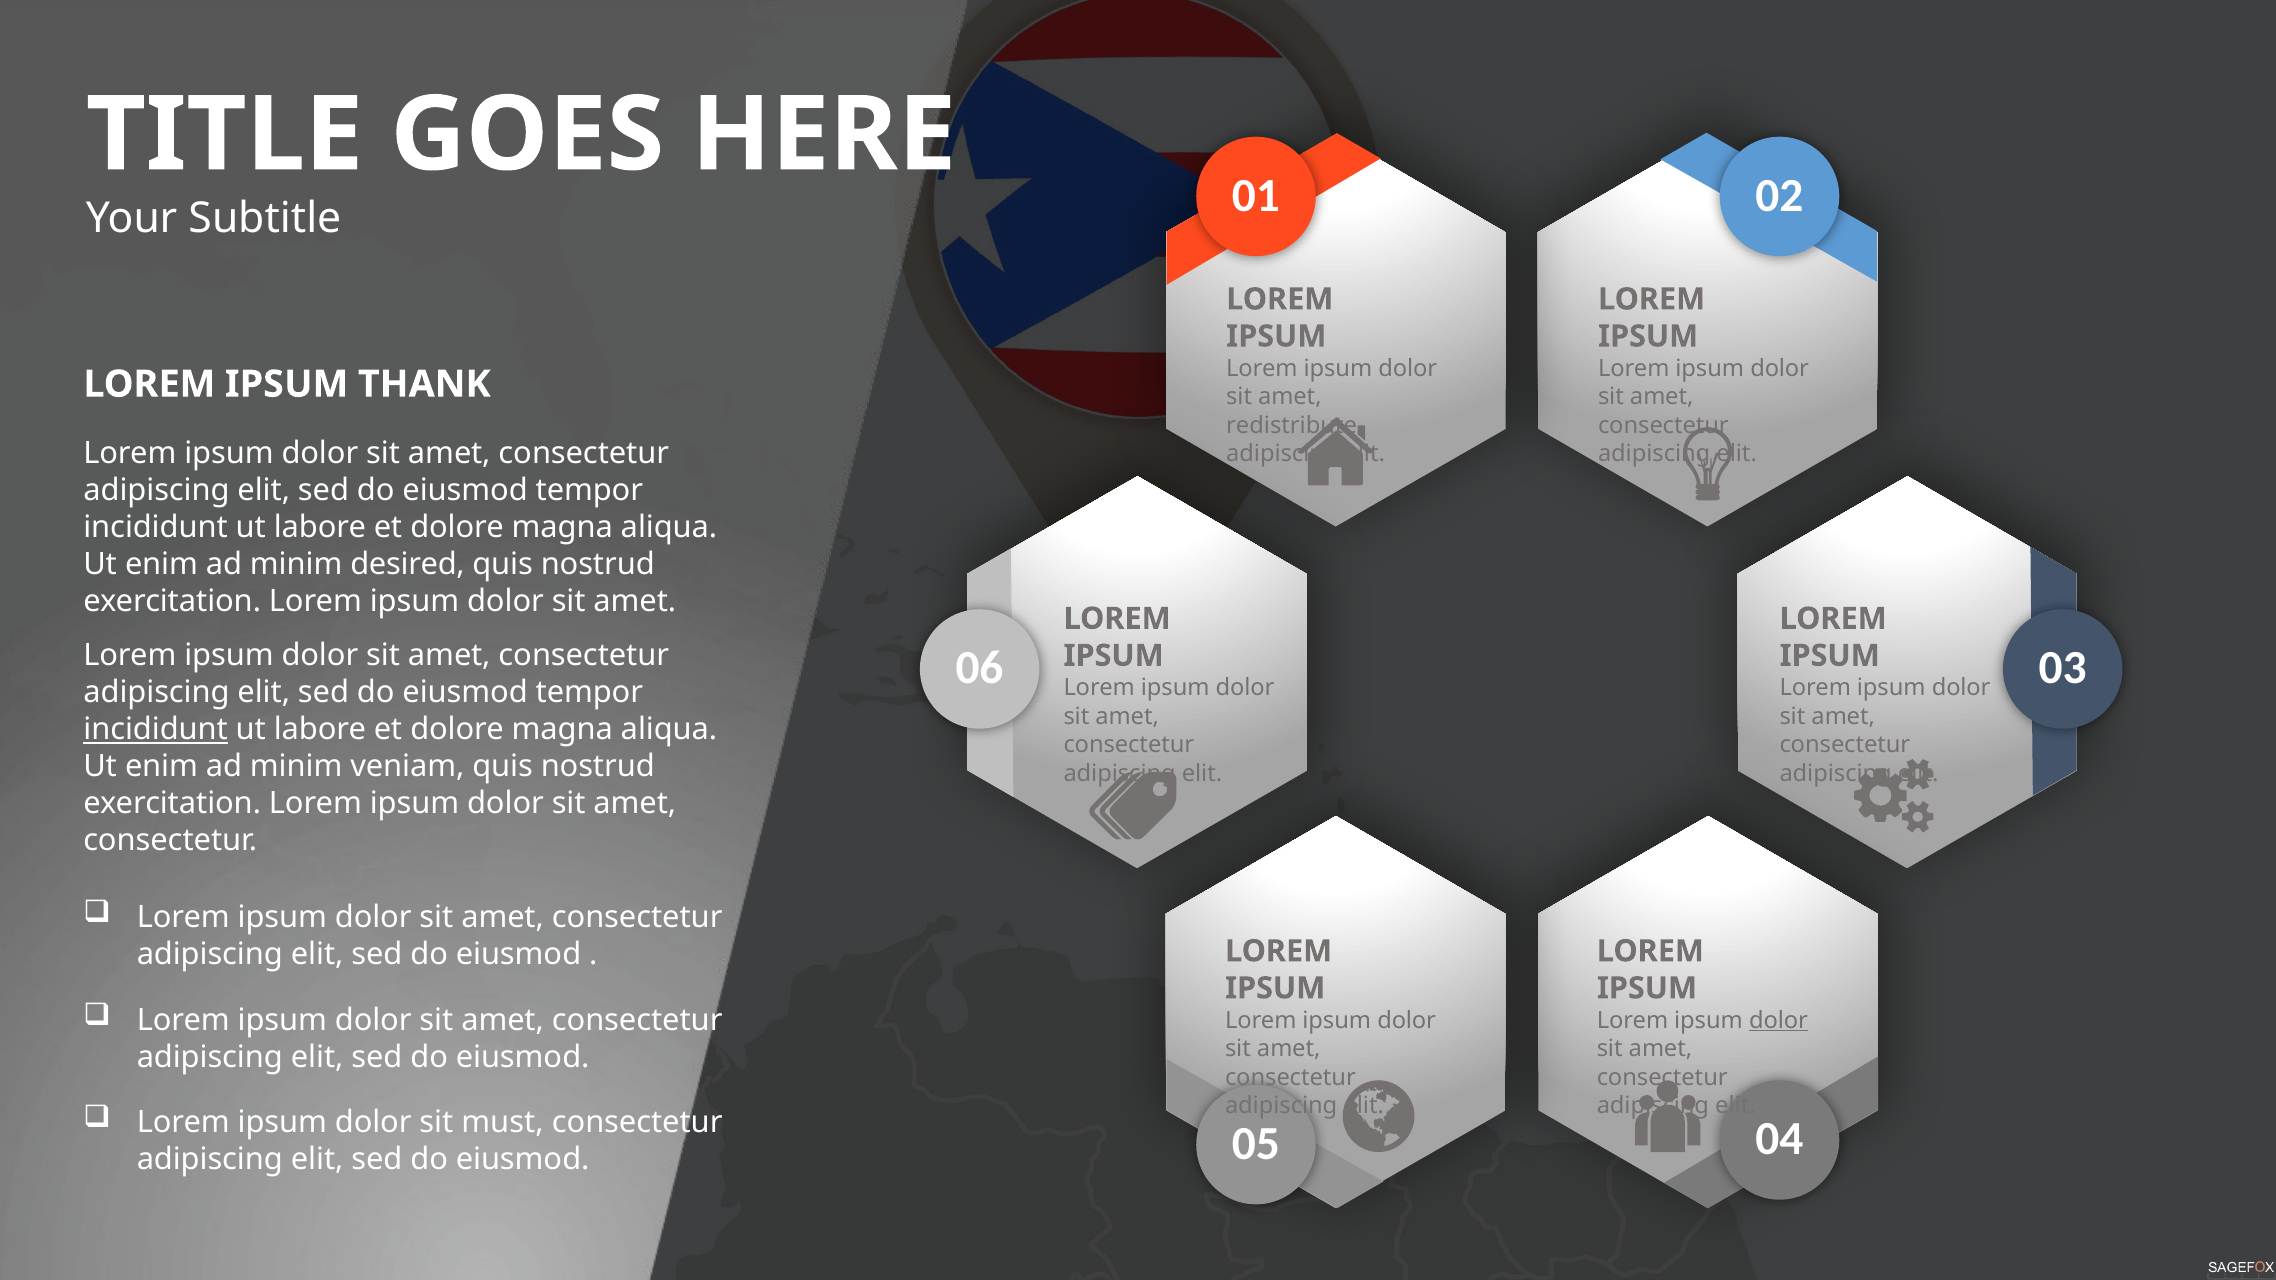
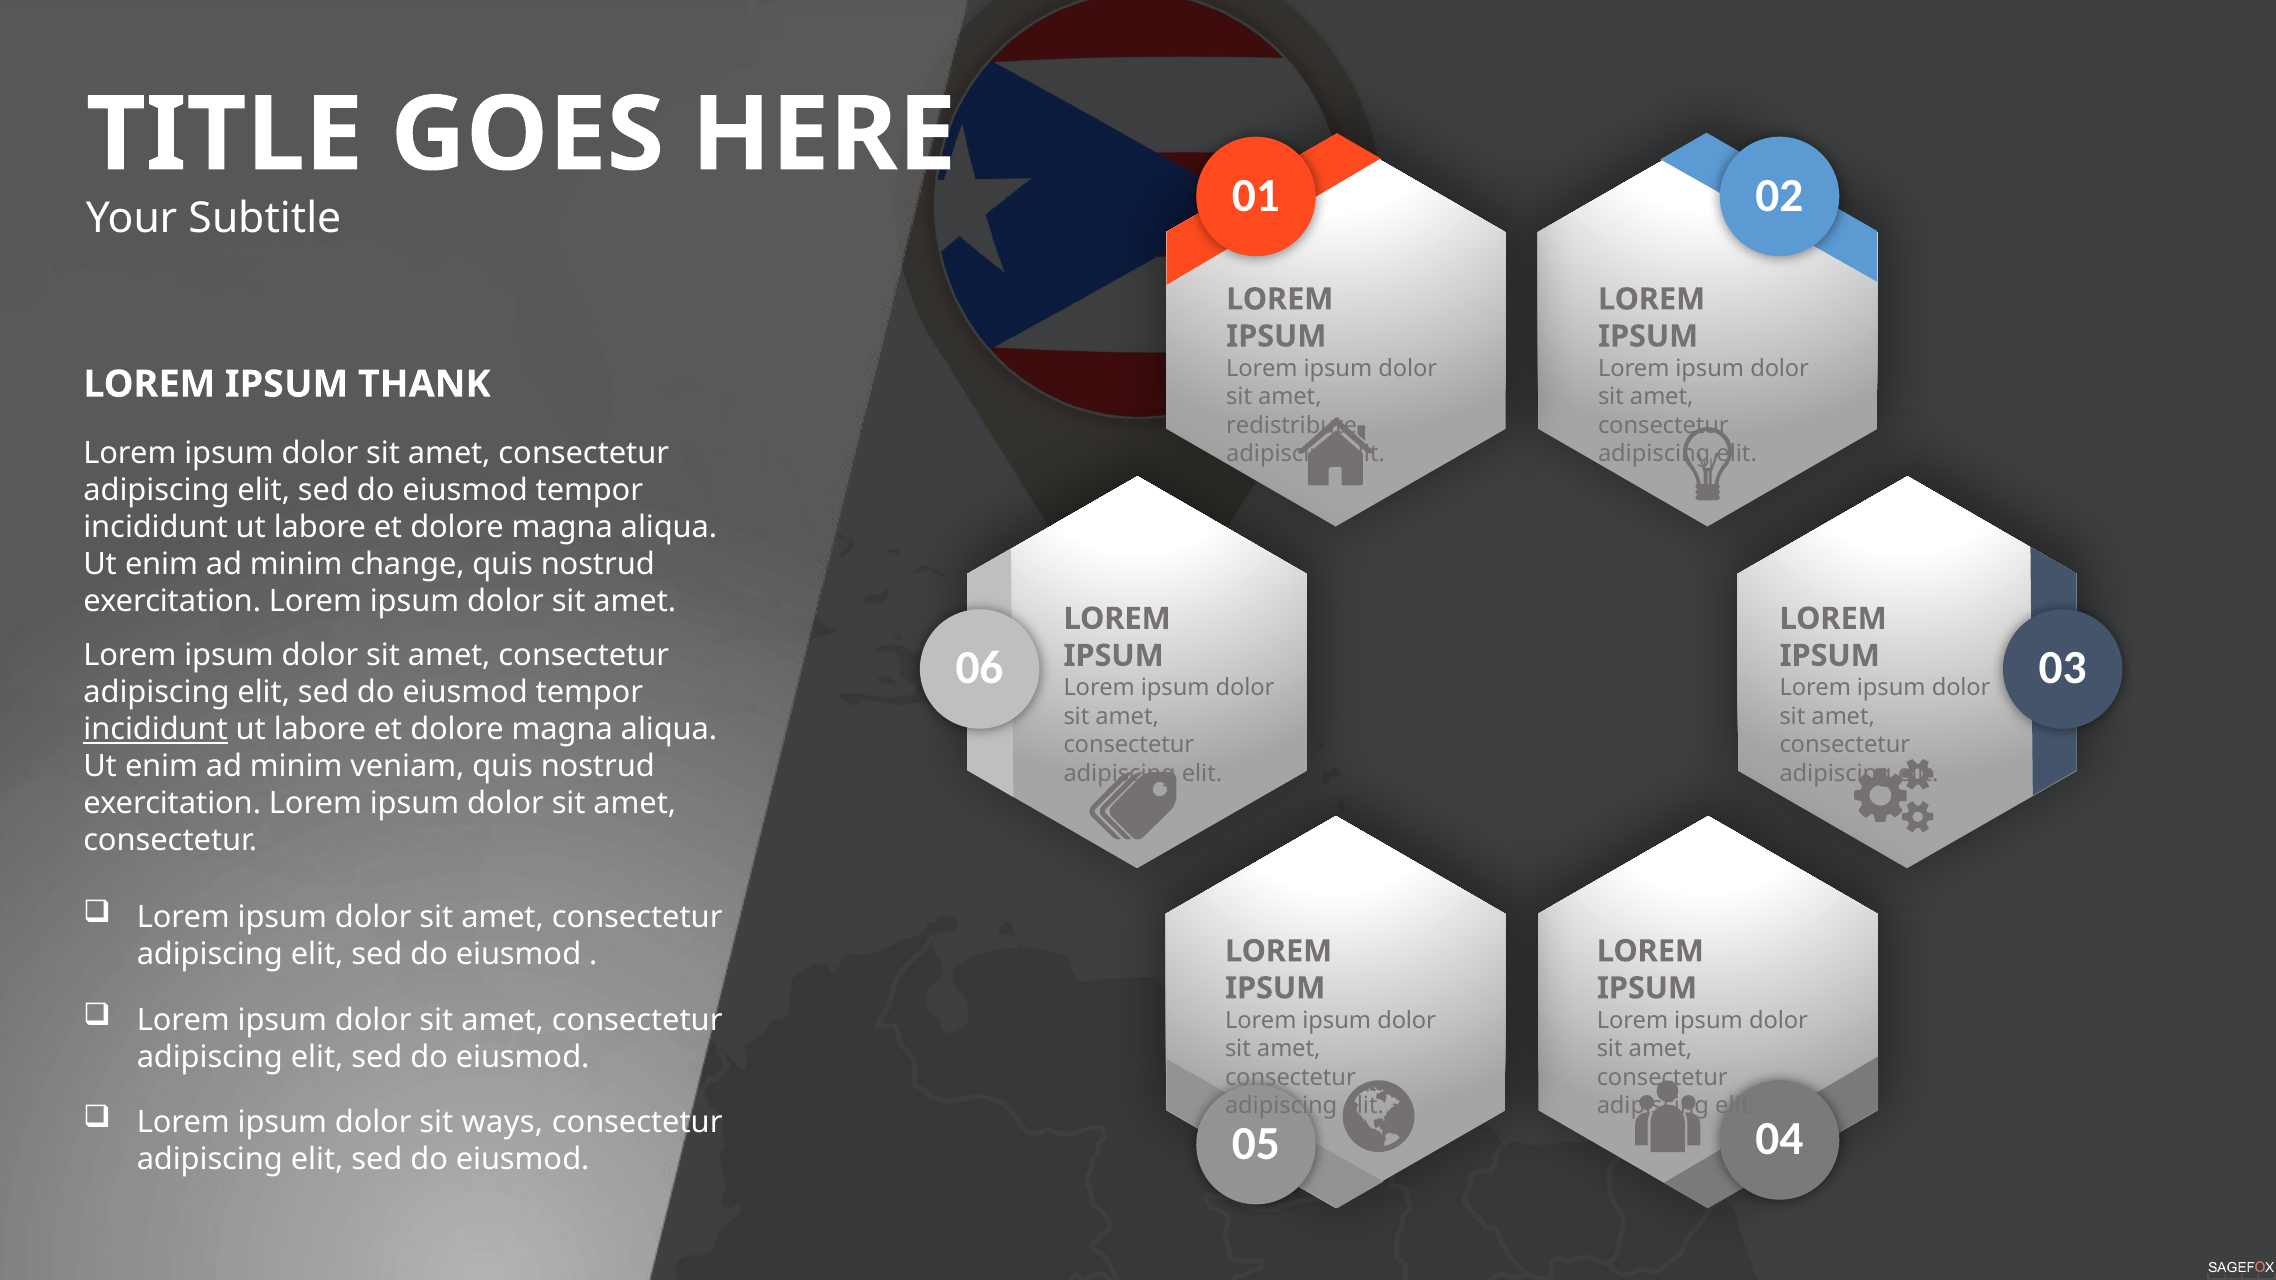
desired: desired -> change (407, 565)
dolor underline: present -> none (1778, 1021)
must: must -> ways (502, 1123)
